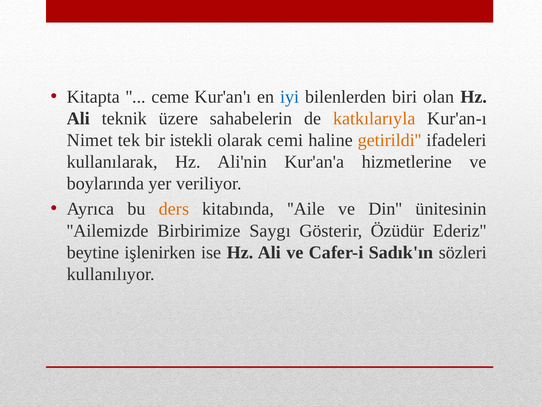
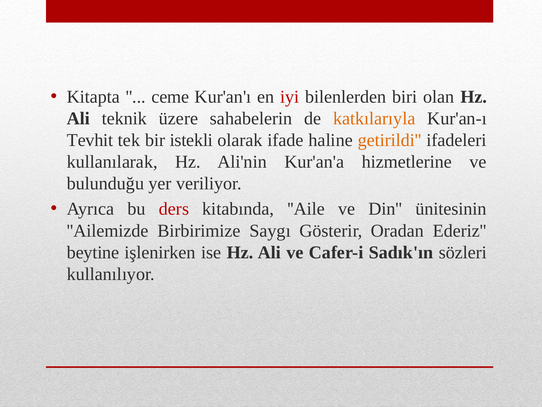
iyi colour: blue -> red (290, 97)
Nimet: Nimet -> Tevhit (90, 140)
cemi: cemi -> ifade (286, 140)
boylarında: boylarında -> bulunduğu (105, 183)
ders colour: orange -> red (174, 209)
Özüdür: Özüdür -> Oradan (397, 230)
